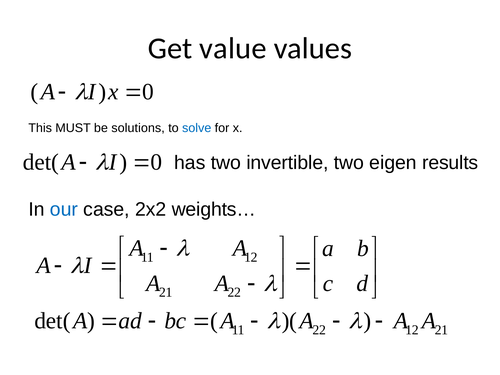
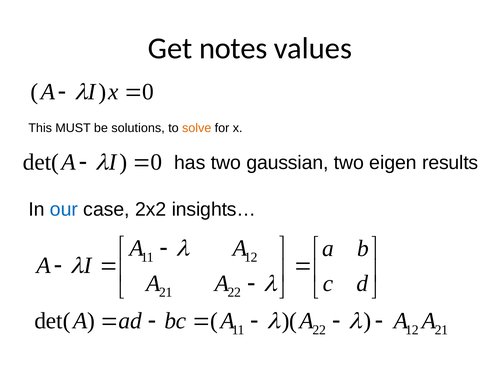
value: value -> notes (233, 48)
solve colour: blue -> orange (197, 128)
invertible: invertible -> gaussian (287, 163)
weights…: weights… -> insights… (214, 209)
